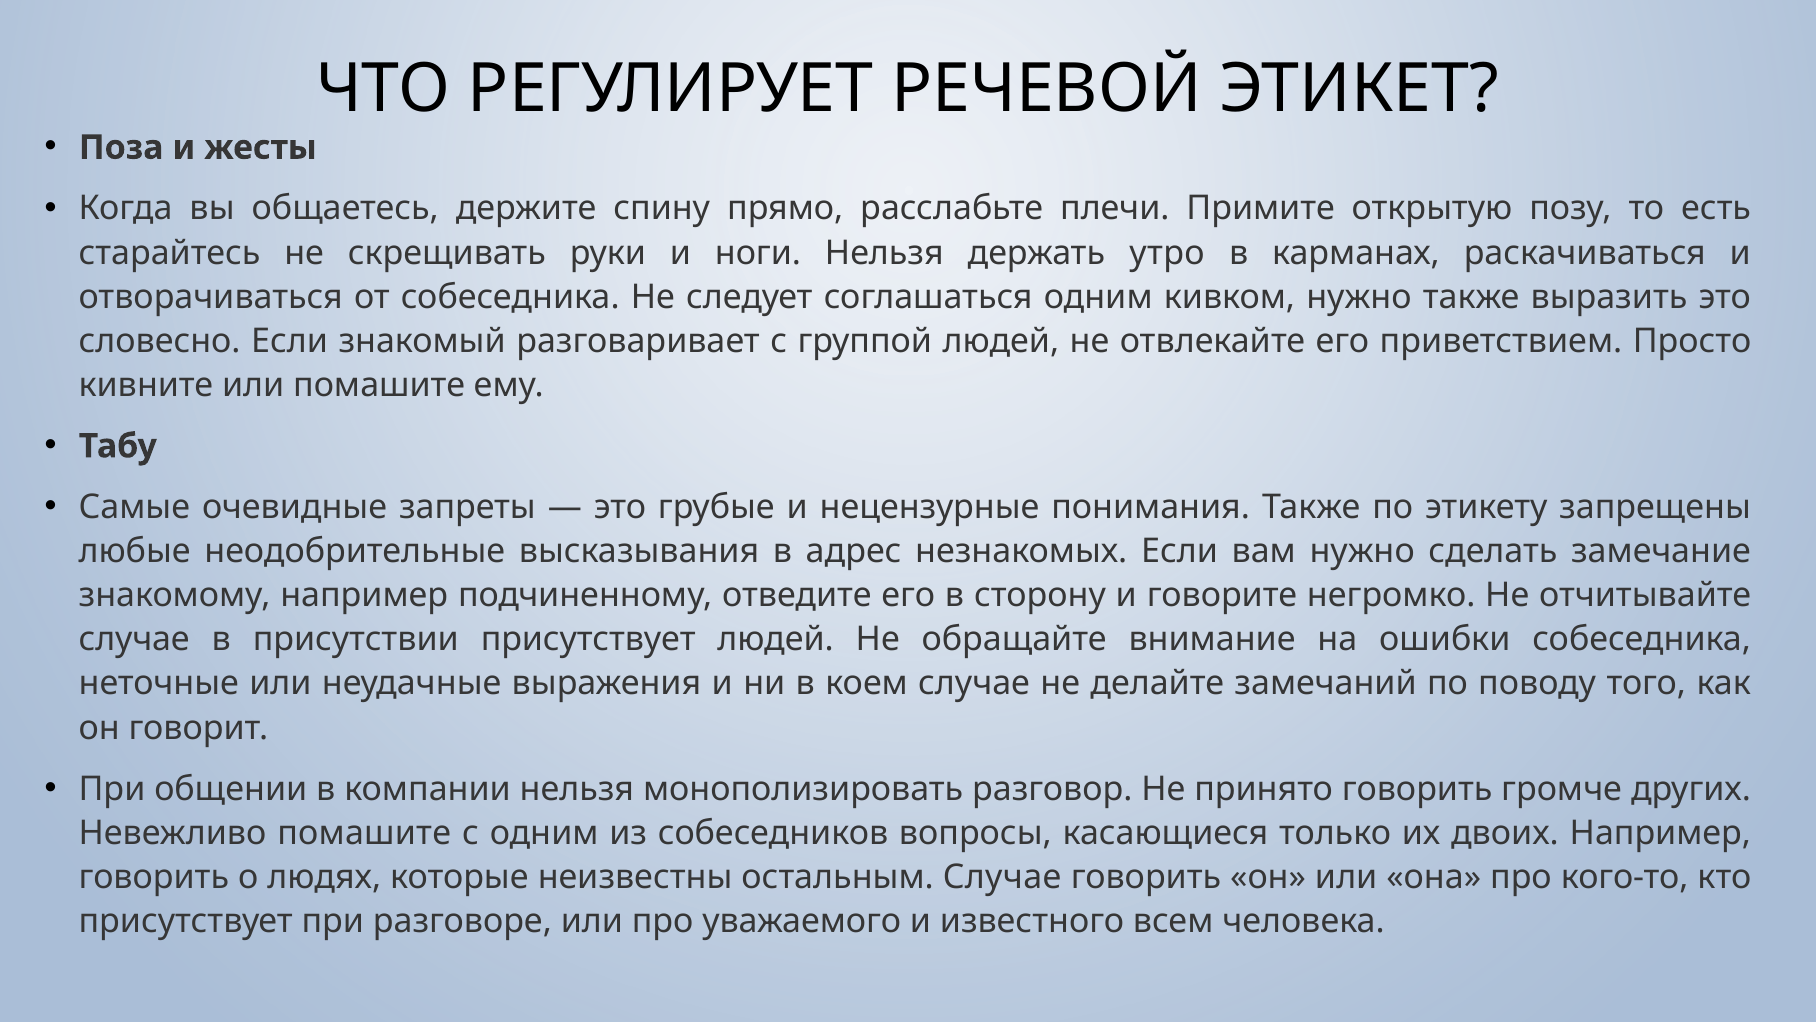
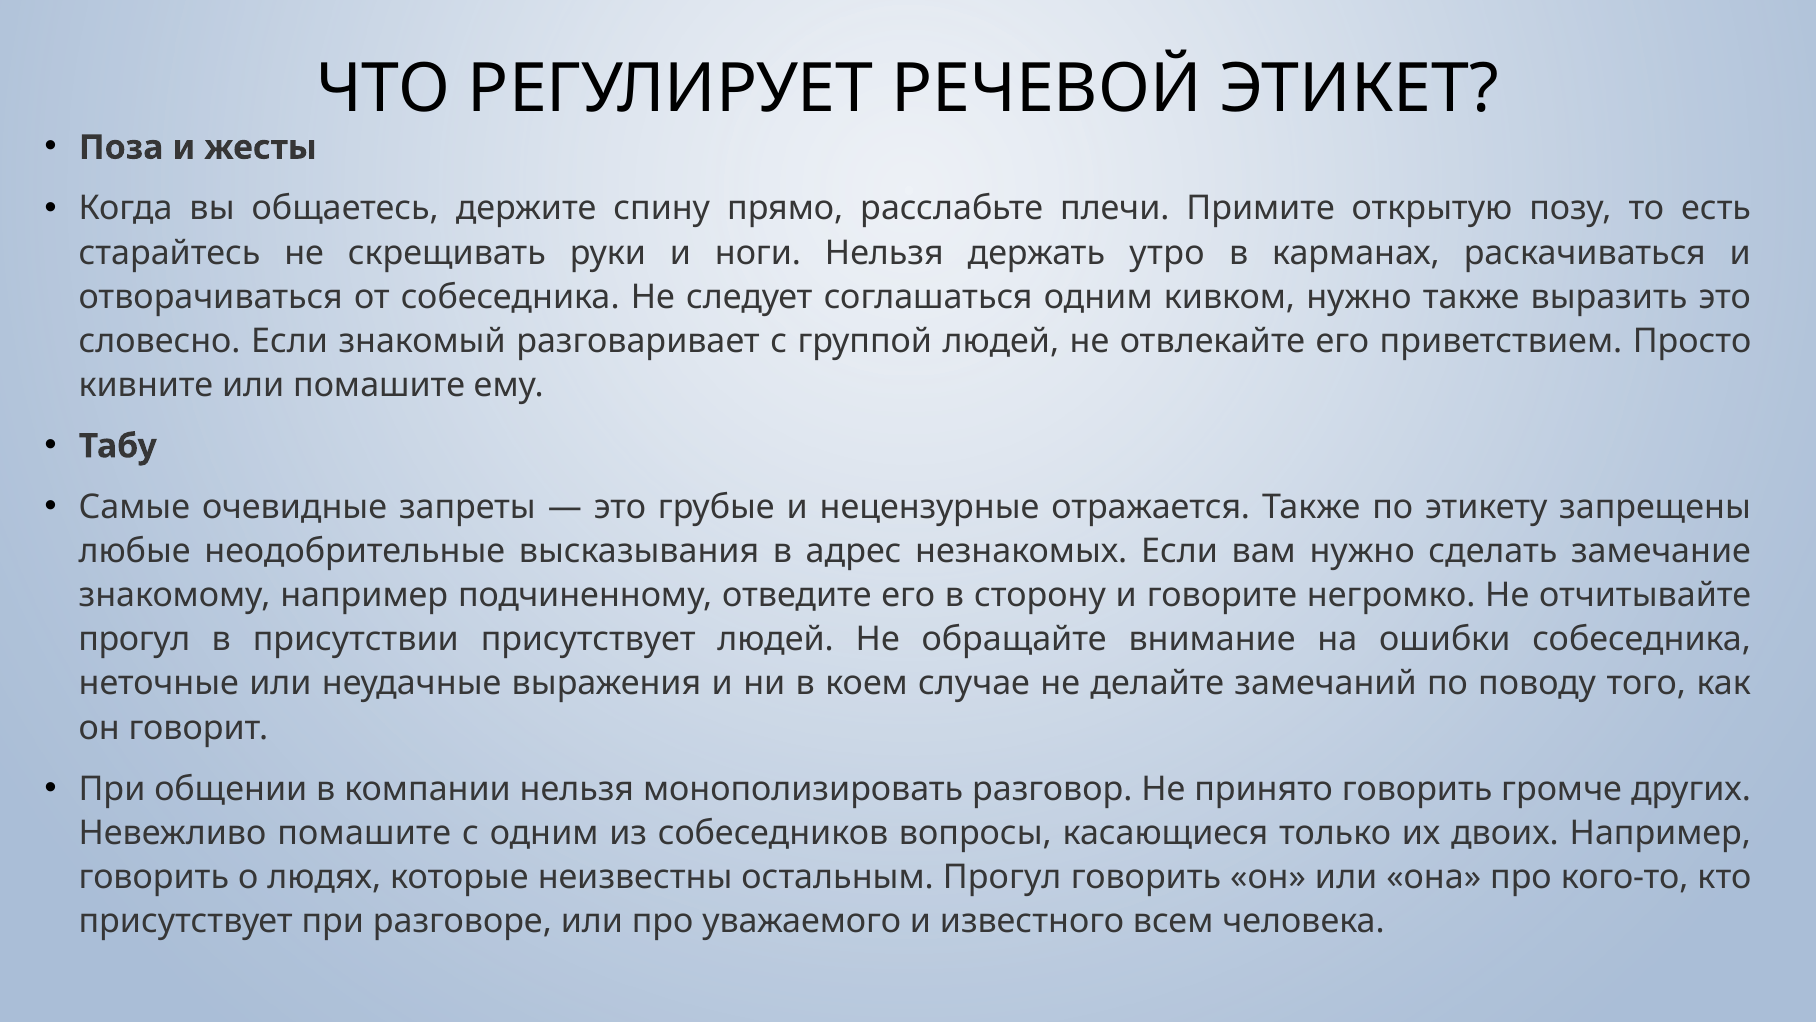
понимания: понимания -> отражается (1151, 507)
случае: случае -> прогул (134, 639)
остальным Случае: Случае -> Прогул (1002, 877)
